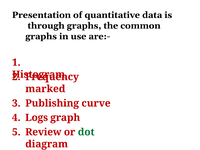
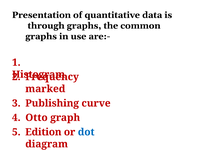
Logs: Logs -> Otto (36, 118)
Review: Review -> Edition (43, 132)
dot colour: green -> blue (86, 132)
